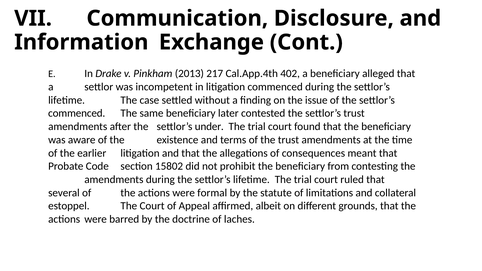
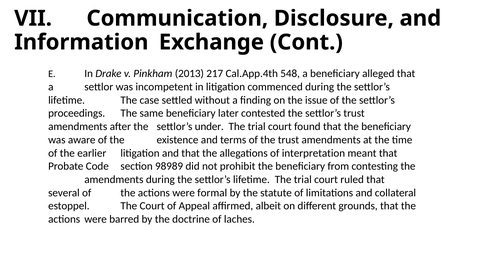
402: 402 -> 548 (290, 74)
commenced: commenced -> proceedings (77, 113)
consequences: consequences -> interpretation (313, 153)
15802: 15802 -> 98989 (169, 166)
